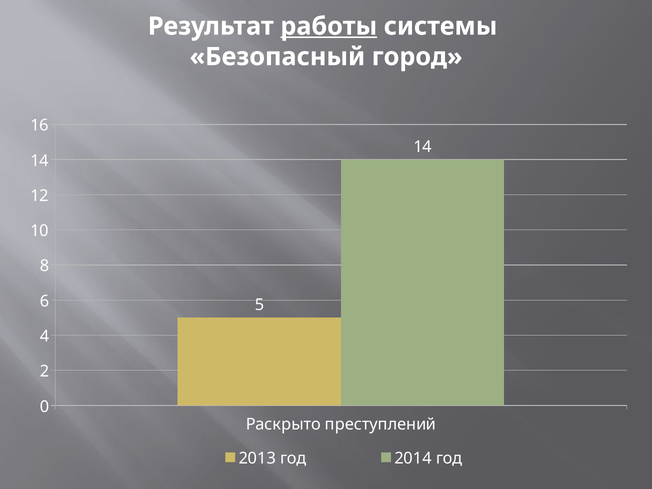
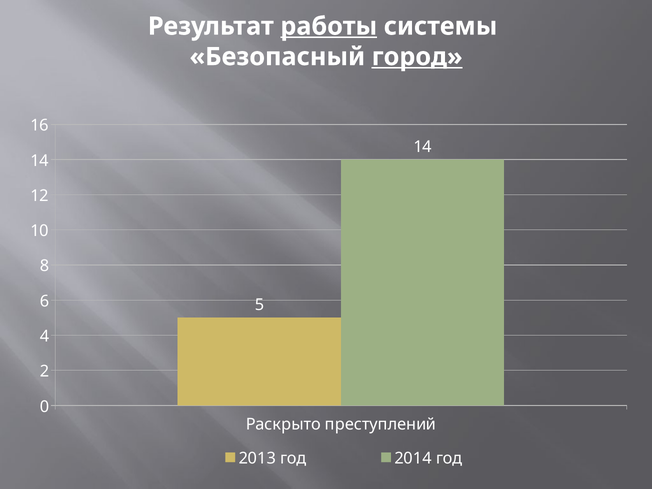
город underline: none -> present (417, 57)
